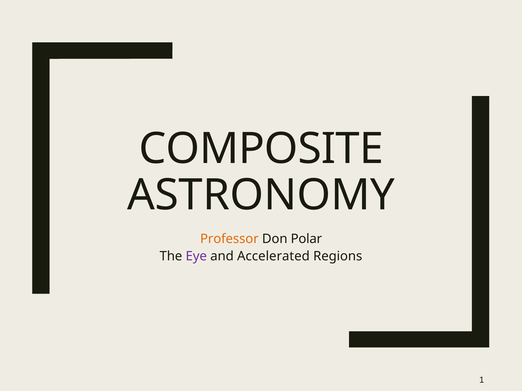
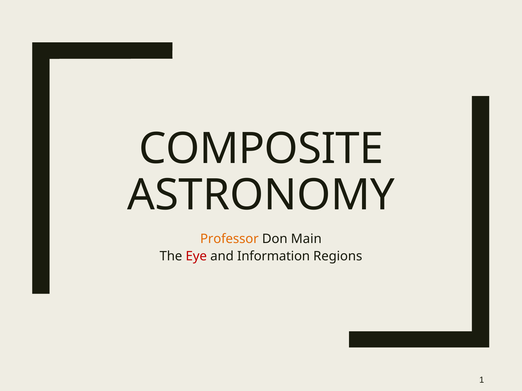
Polar: Polar -> Main (306, 239)
Eye colour: purple -> red (196, 257)
Accelerated: Accelerated -> Information (274, 257)
